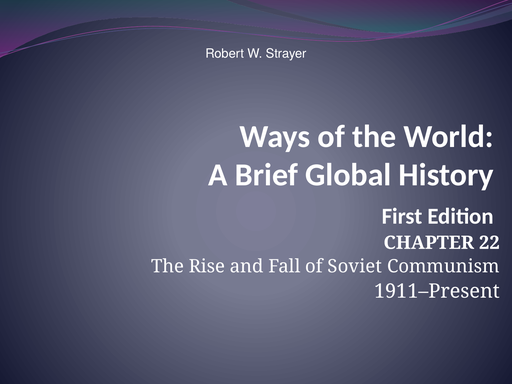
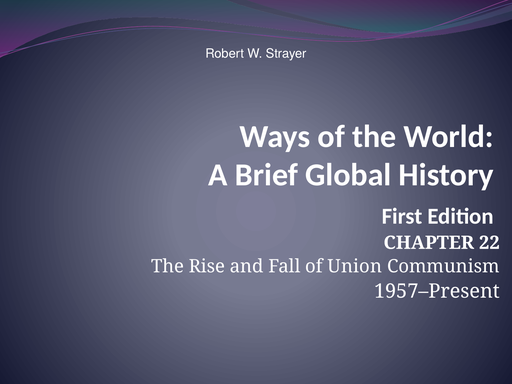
Soviet: Soviet -> Union (355, 266)
1911–Present: 1911–Present -> 1957–Present (437, 291)
